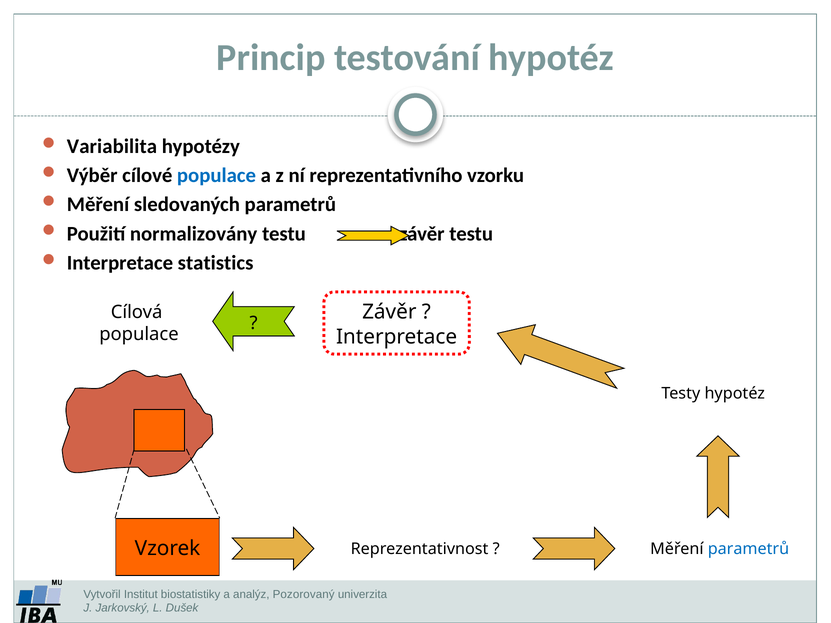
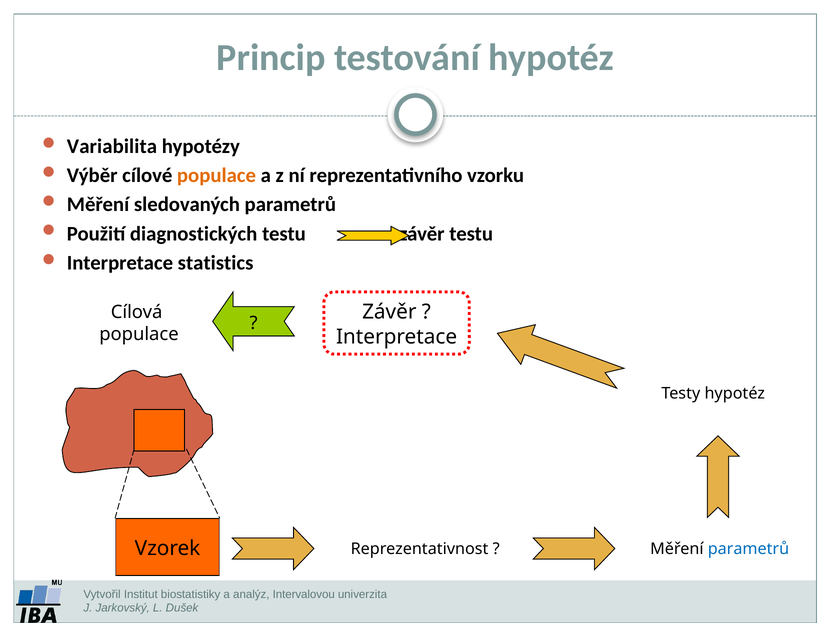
populace colour: blue -> orange (216, 176)
normalizovány: normalizovány -> diagnostických (194, 234)
Pozorovaný: Pozorovaný -> Intervalovou (304, 594)
